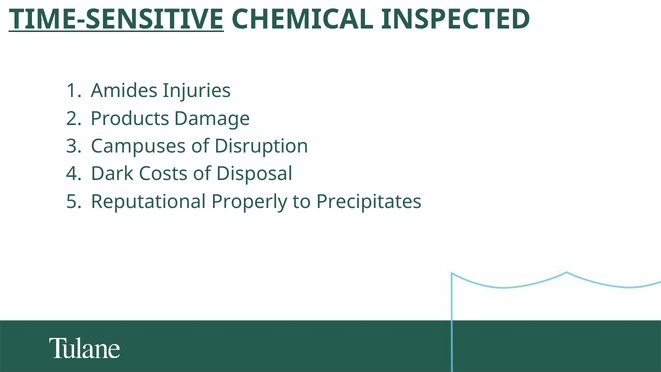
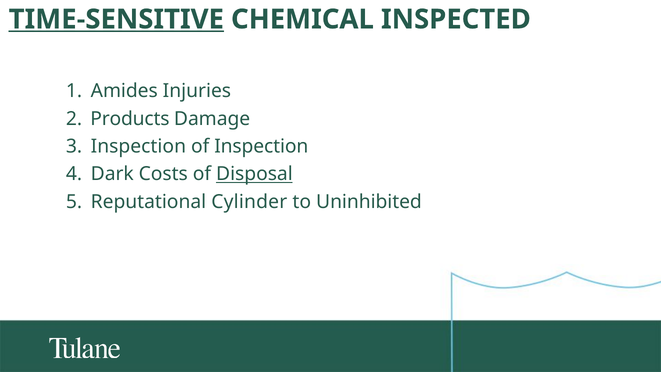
Campuses: Campuses -> Inspection (138, 146)
of Disruption: Disruption -> Inspection (261, 146)
Disposal underline: none -> present (254, 174)
Properly: Properly -> Cylinder (249, 202)
Precipitates: Precipitates -> Uninhibited (369, 202)
